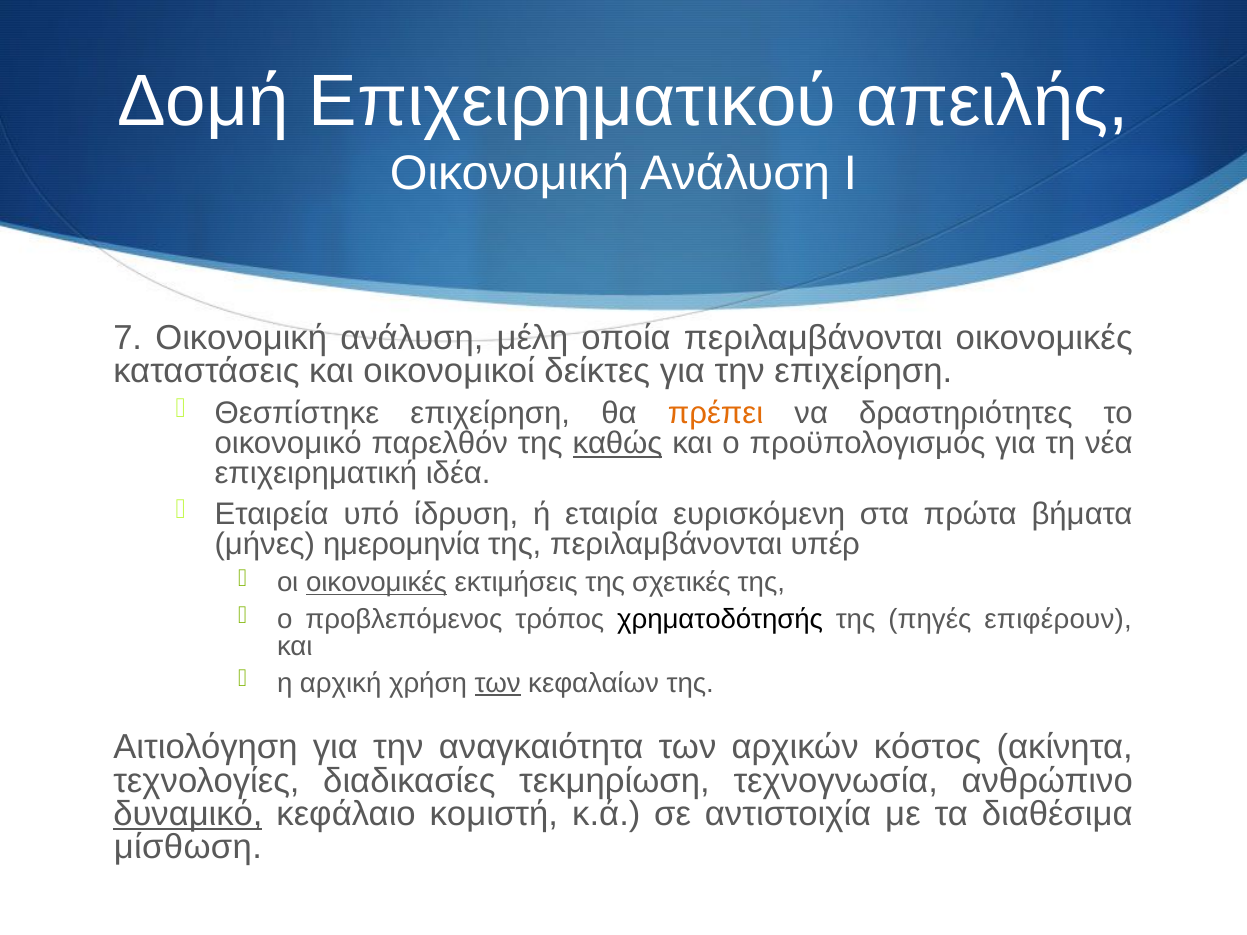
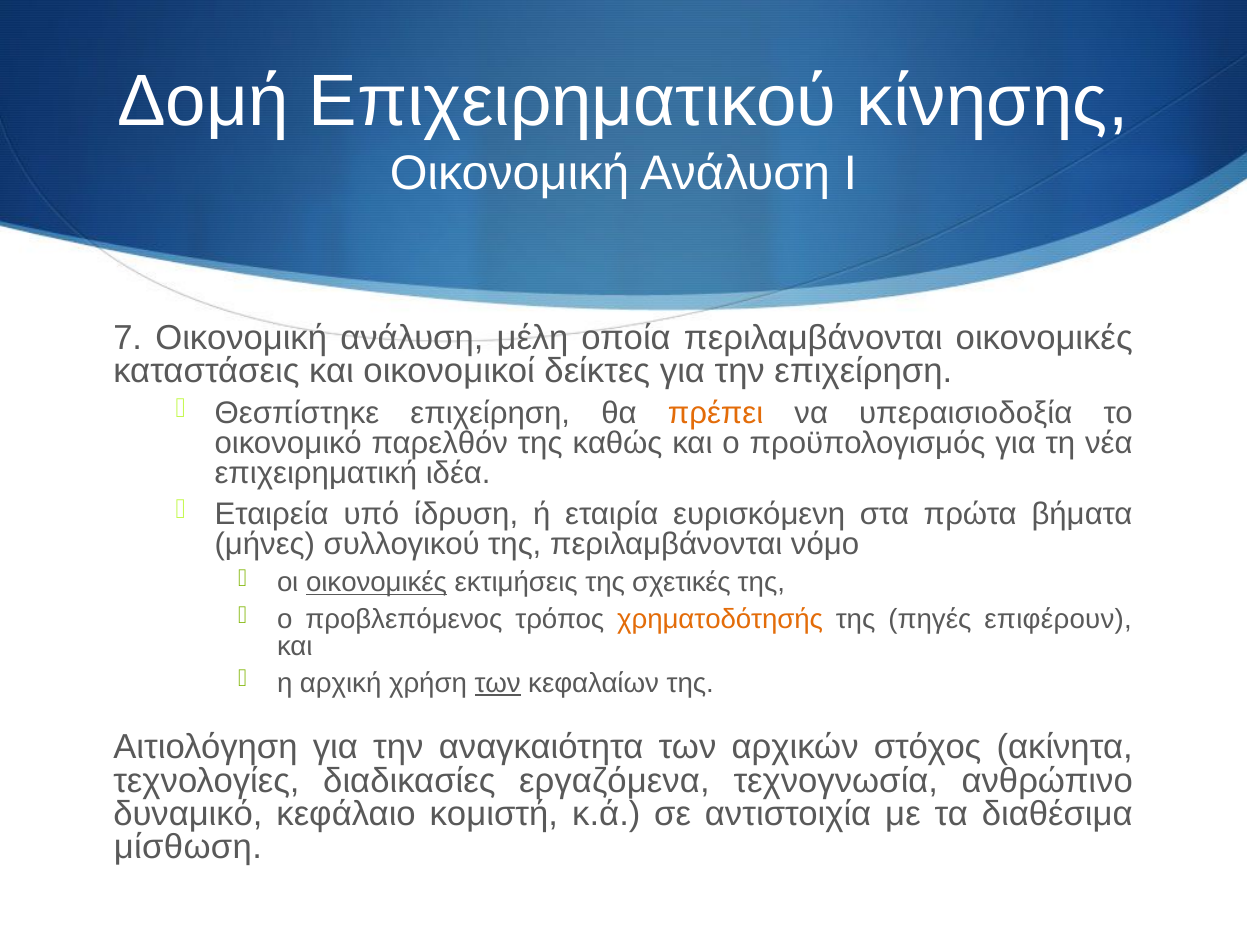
απειλής: απειλής -> κίνησης (992, 102)
δραστηριότητες: δραστηριότητες -> υπεραισιοδοξία (966, 414)
καθώς underline: present -> none (617, 444)
ημερομηνία: ημερομηνία -> συλλογικού (402, 544)
υπέρ: υπέρ -> νόμο (825, 544)
χρηματοδότησής colour: black -> orange (720, 620)
κόστος: κόστος -> στόχος (928, 748)
τεκμηρίωση: τεκμηρίωση -> εργαζόμενα (614, 781)
δυναμικό underline: present -> none (188, 814)
